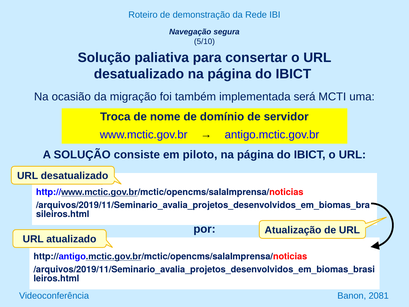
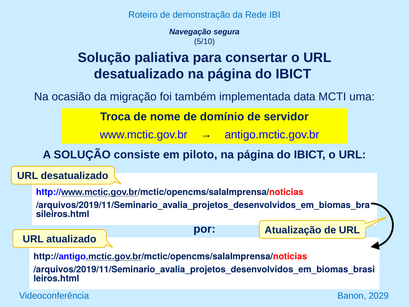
será: será -> data (305, 97)
2081: 2081 -> 2029 (379, 295)
